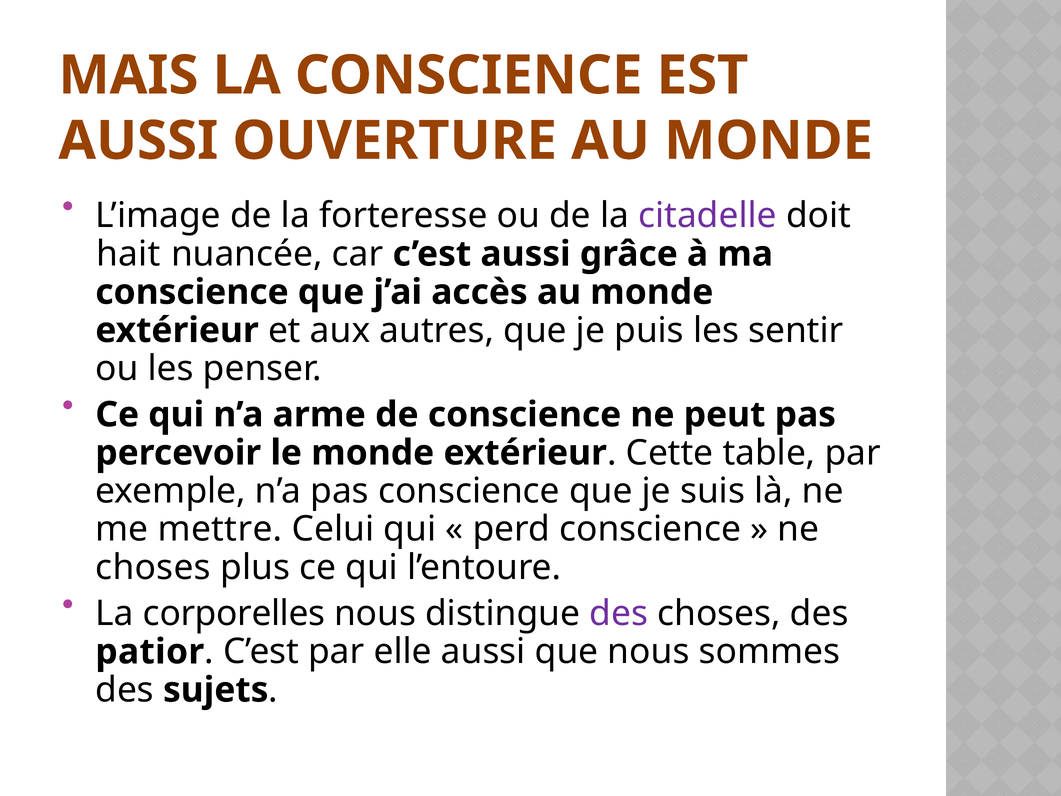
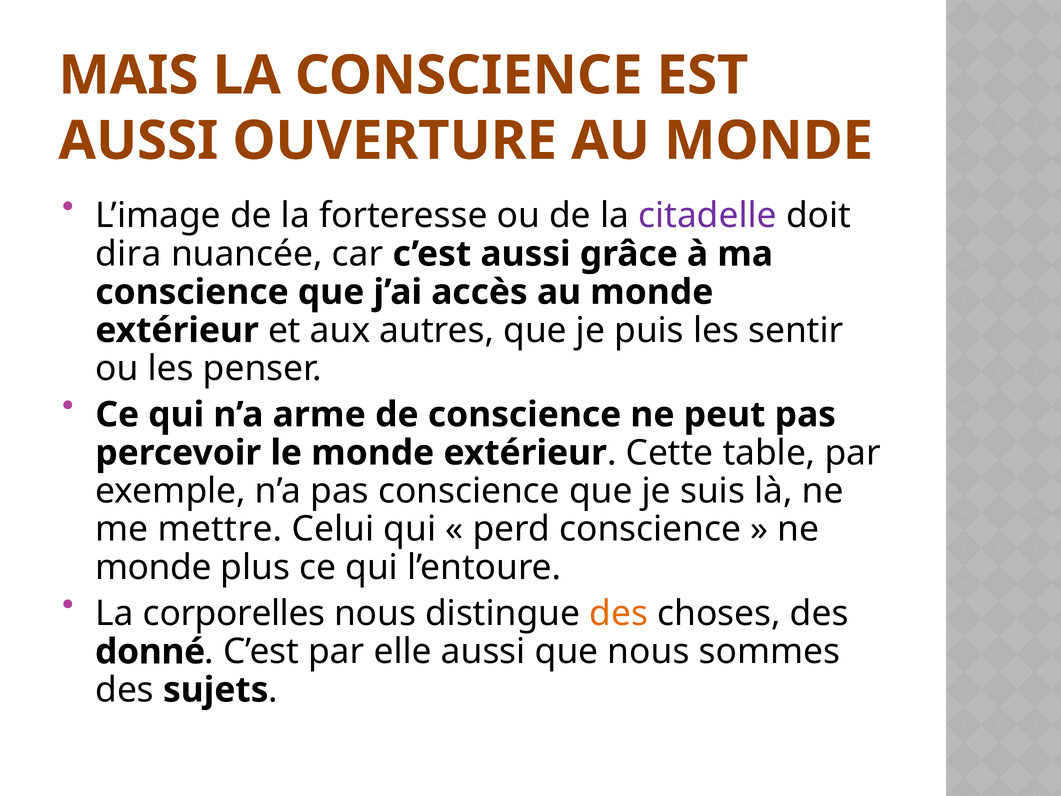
hait: hait -> dira (128, 254)
choses: choses -> monde (153, 567)
des colour: purple -> orange (619, 613)
patior: patior -> donné (150, 652)
